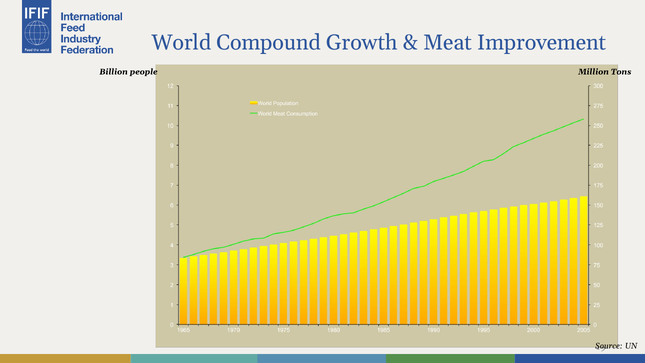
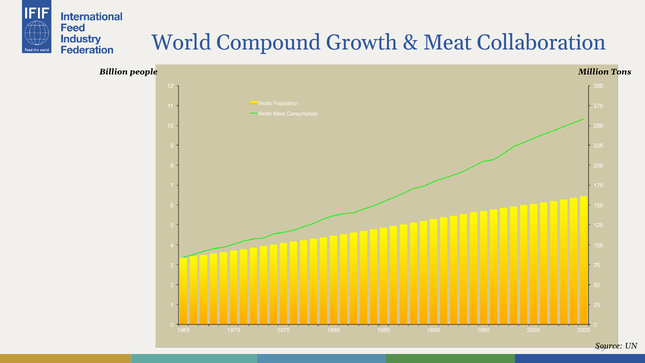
Improvement: Improvement -> Collaboration (541, 43)
